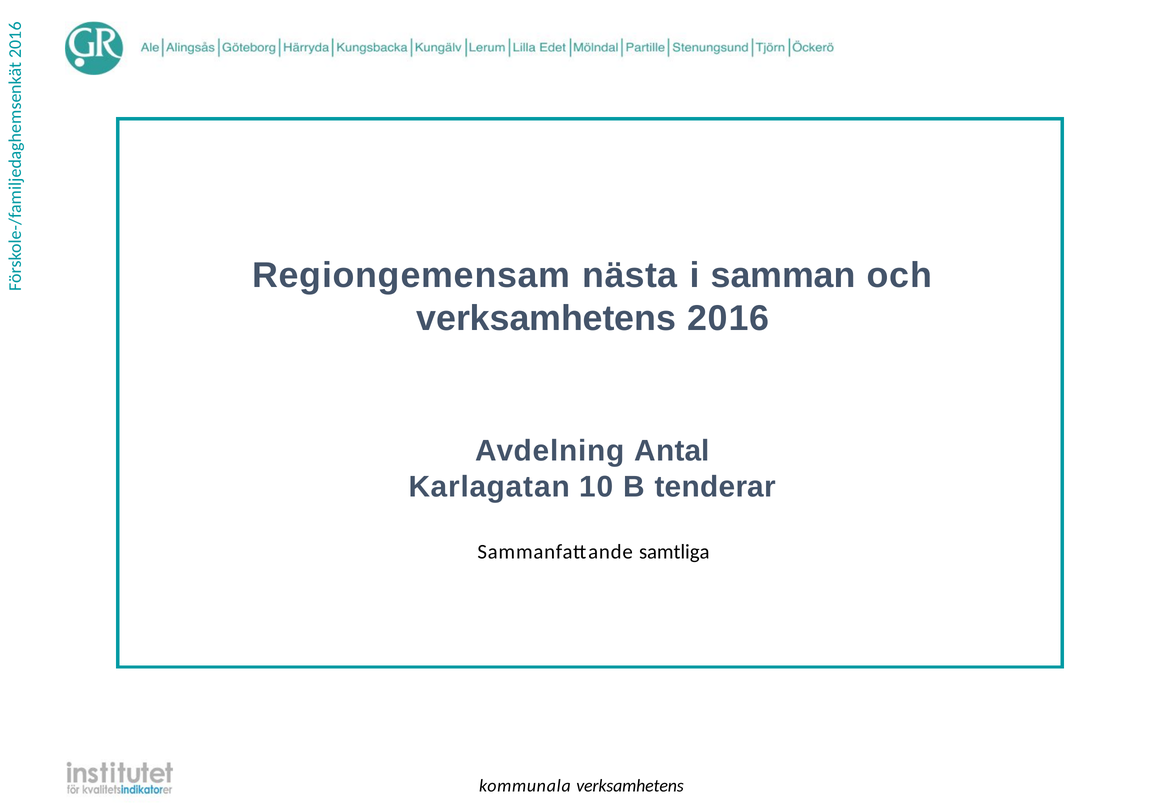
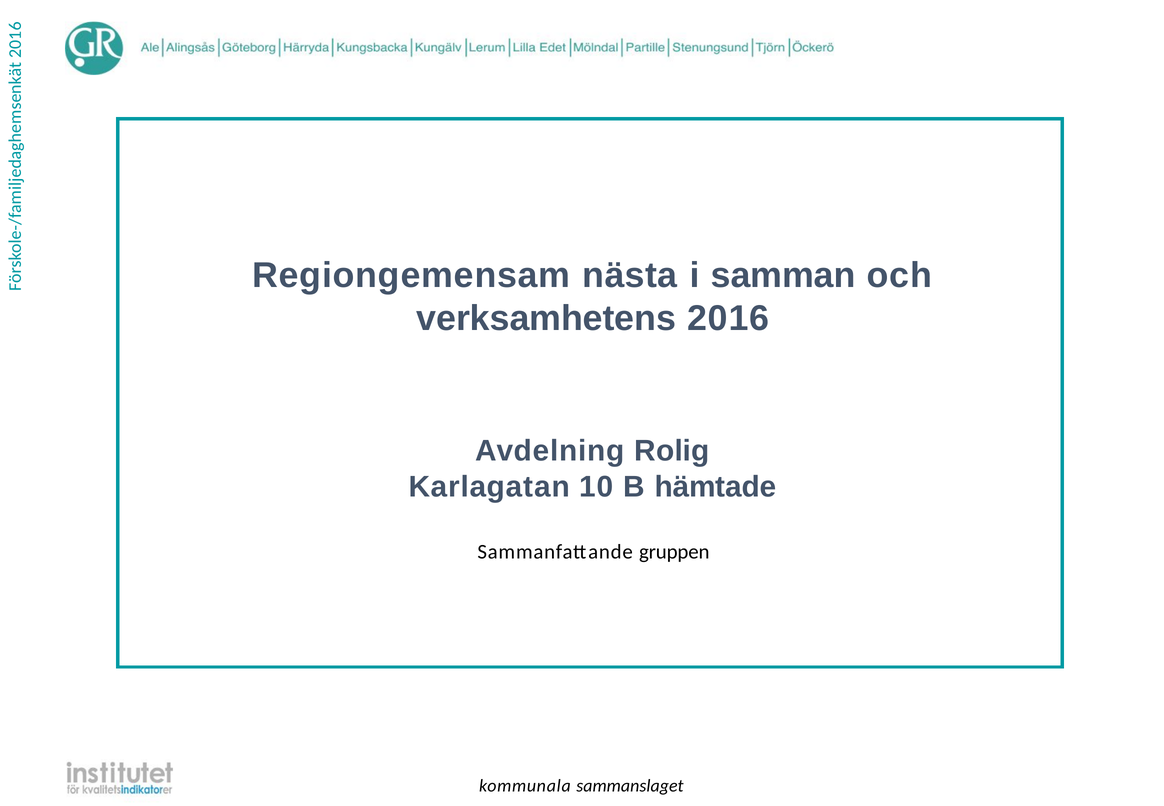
Antal: Antal -> Rolig (672, 451)
tenderar: tenderar -> hämtade (715, 487)
samtliga: samtliga -> gruppen (674, 552)
kommunala verksamhetens: verksamhetens -> sammanslaget (630, 786)
